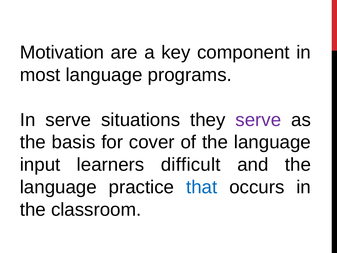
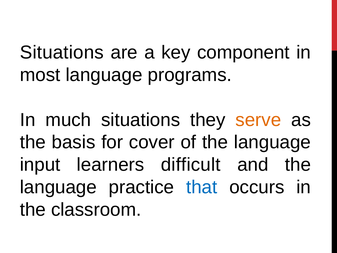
Motivation: Motivation -> Situations (62, 52)
In serve: serve -> much (68, 120)
serve colour: purple -> orange (258, 120)
